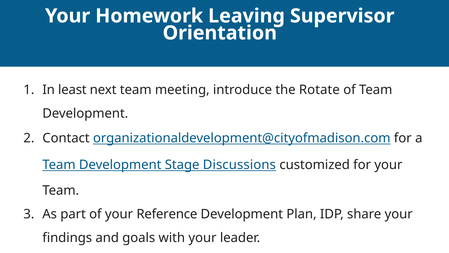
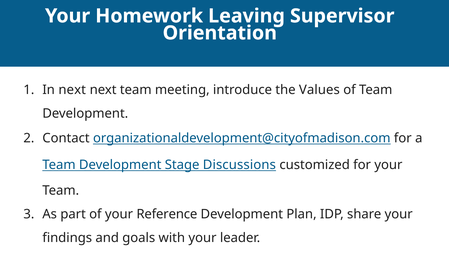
In least: least -> next (72, 90)
Rotate: Rotate -> Values (319, 90)
